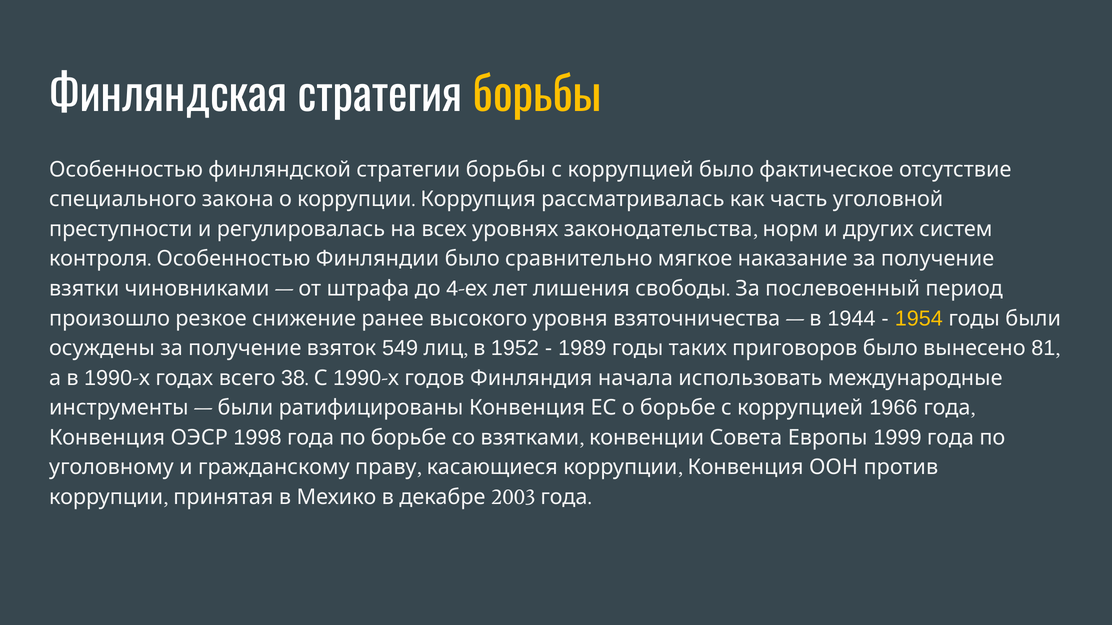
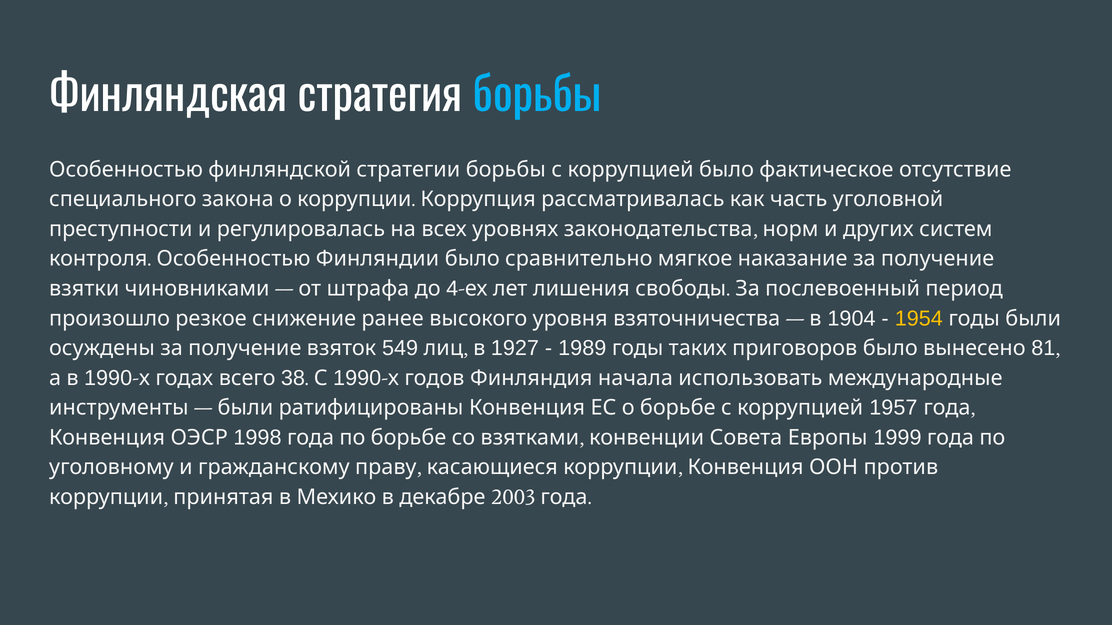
борьбы colour: yellow -> light blue (537, 96)
1944: 1944 -> 1904 (851, 319)
1952: 1952 -> 1927 (515, 348)
1966: 1966 -> 1957 (893, 408)
